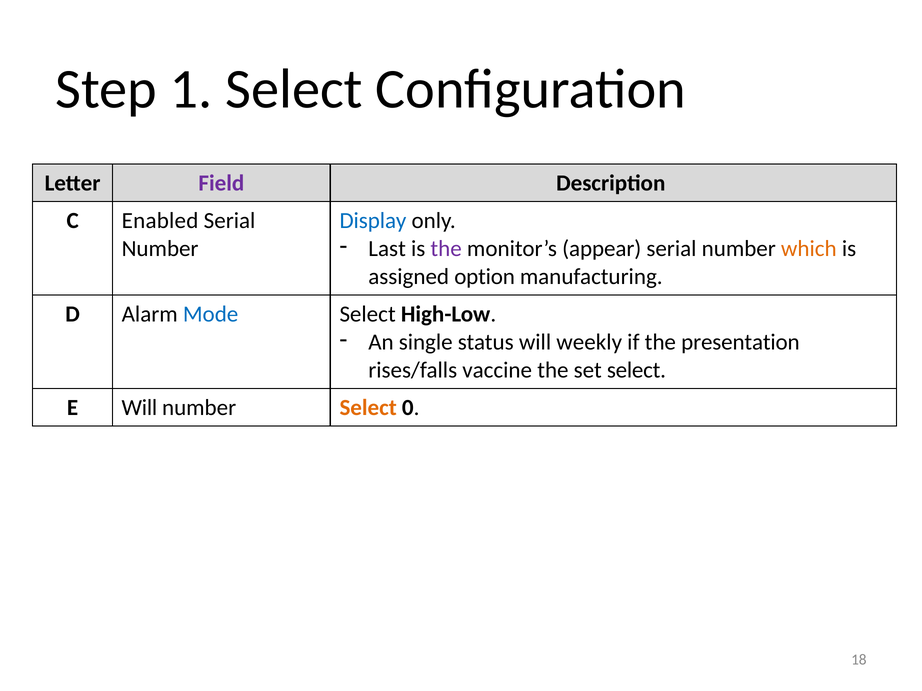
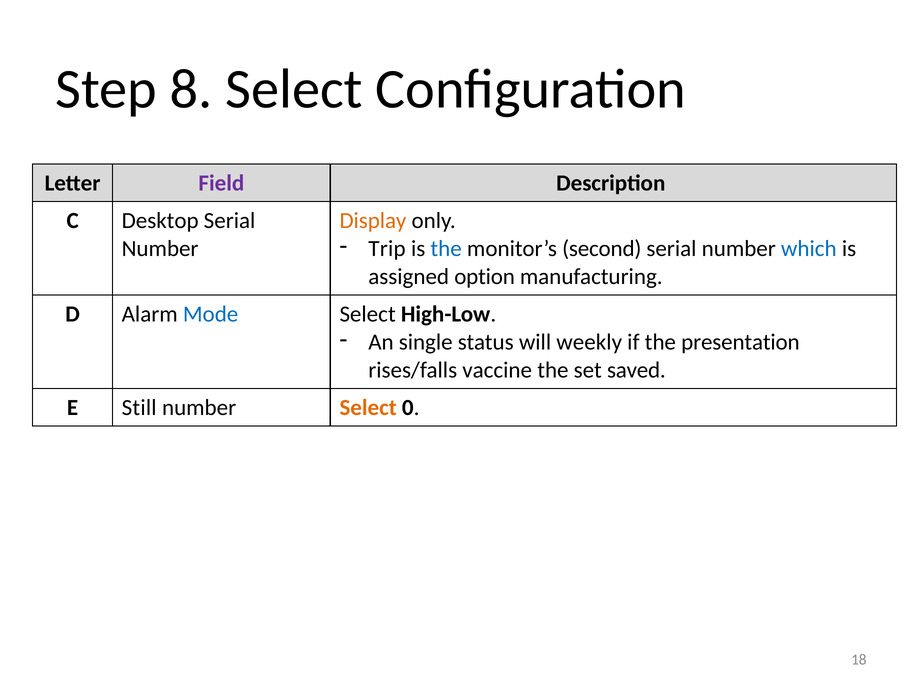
1: 1 -> 8 (191, 89)
Enabled: Enabled -> Desktop (160, 221)
Display colour: blue -> orange (373, 221)
Last: Last -> Trip (387, 249)
the colour: purple -> blue (446, 249)
appear: appear -> second (602, 249)
which colour: orange -> blue (809, 249)
set select: select -> saved (636, 370)
E Will: Will -> Still (139, 408)
